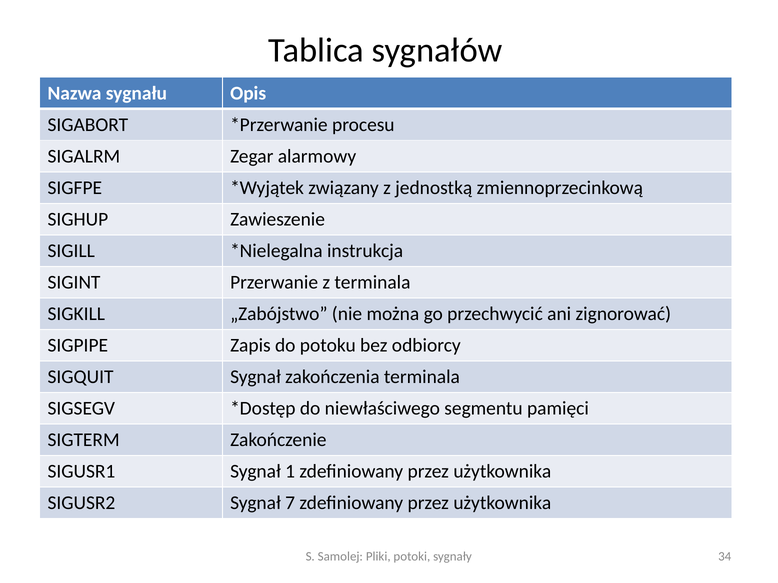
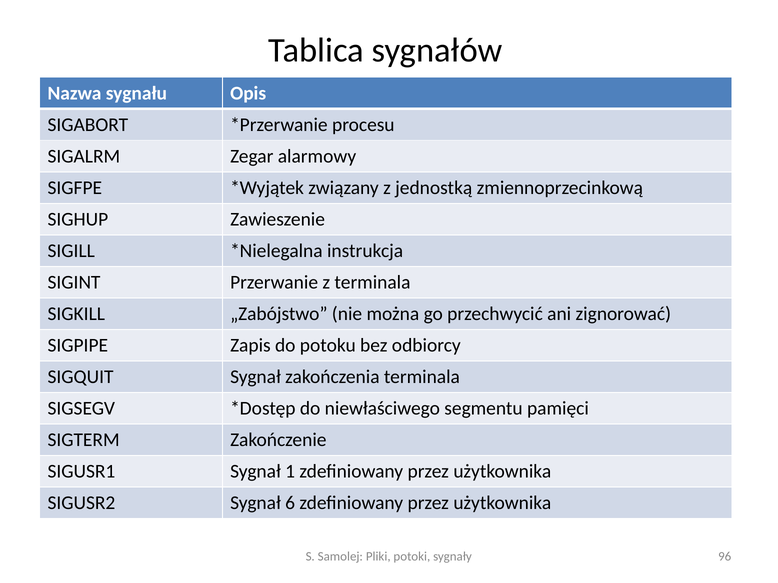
7: 7 -> 6 (290, 503)
34: 34 -> 96 (725, 557)
